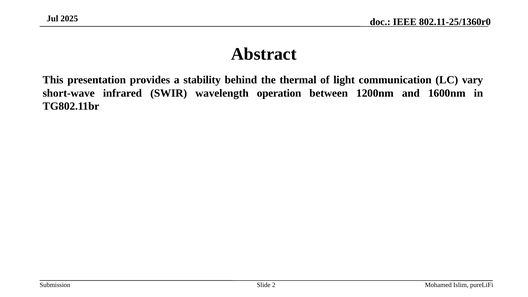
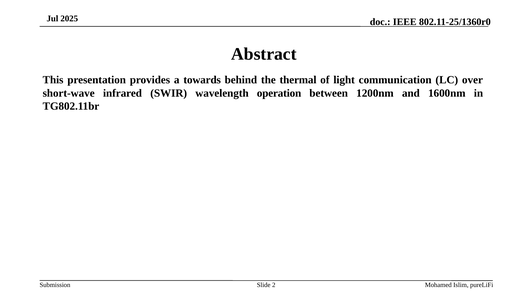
stability: stability -> towards (202, 80)
vary: vary -> over (472, 80)
